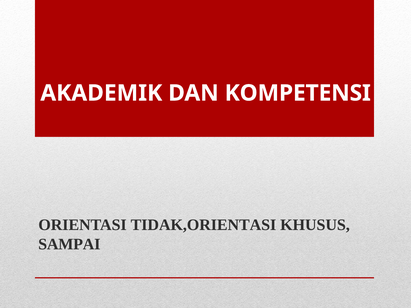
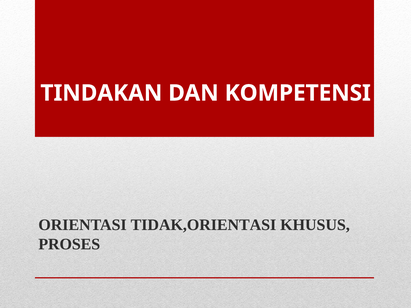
AKADEMIK: AKADEMIK -> TINDAKAN (101, 93)
SAMPAI: SAMPAI -> PROSES (69, 244)
